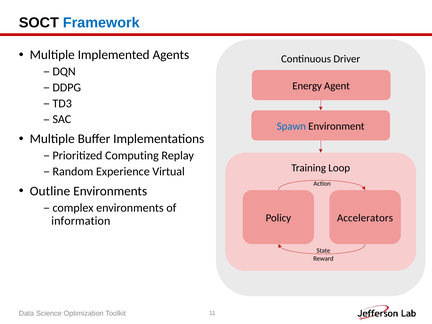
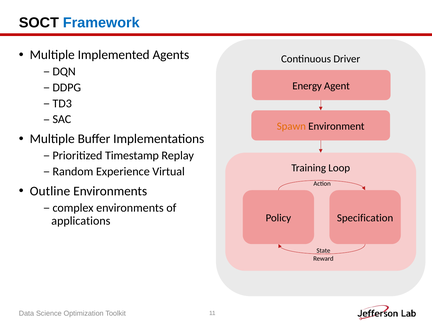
Spawn colour: blue -> orange (291, 126)
Computing: Computing -> Timestamp (132, 156)
Accelerators: Accelerators -> Specification (365, 218)
information: information -> applications (81, 221)
